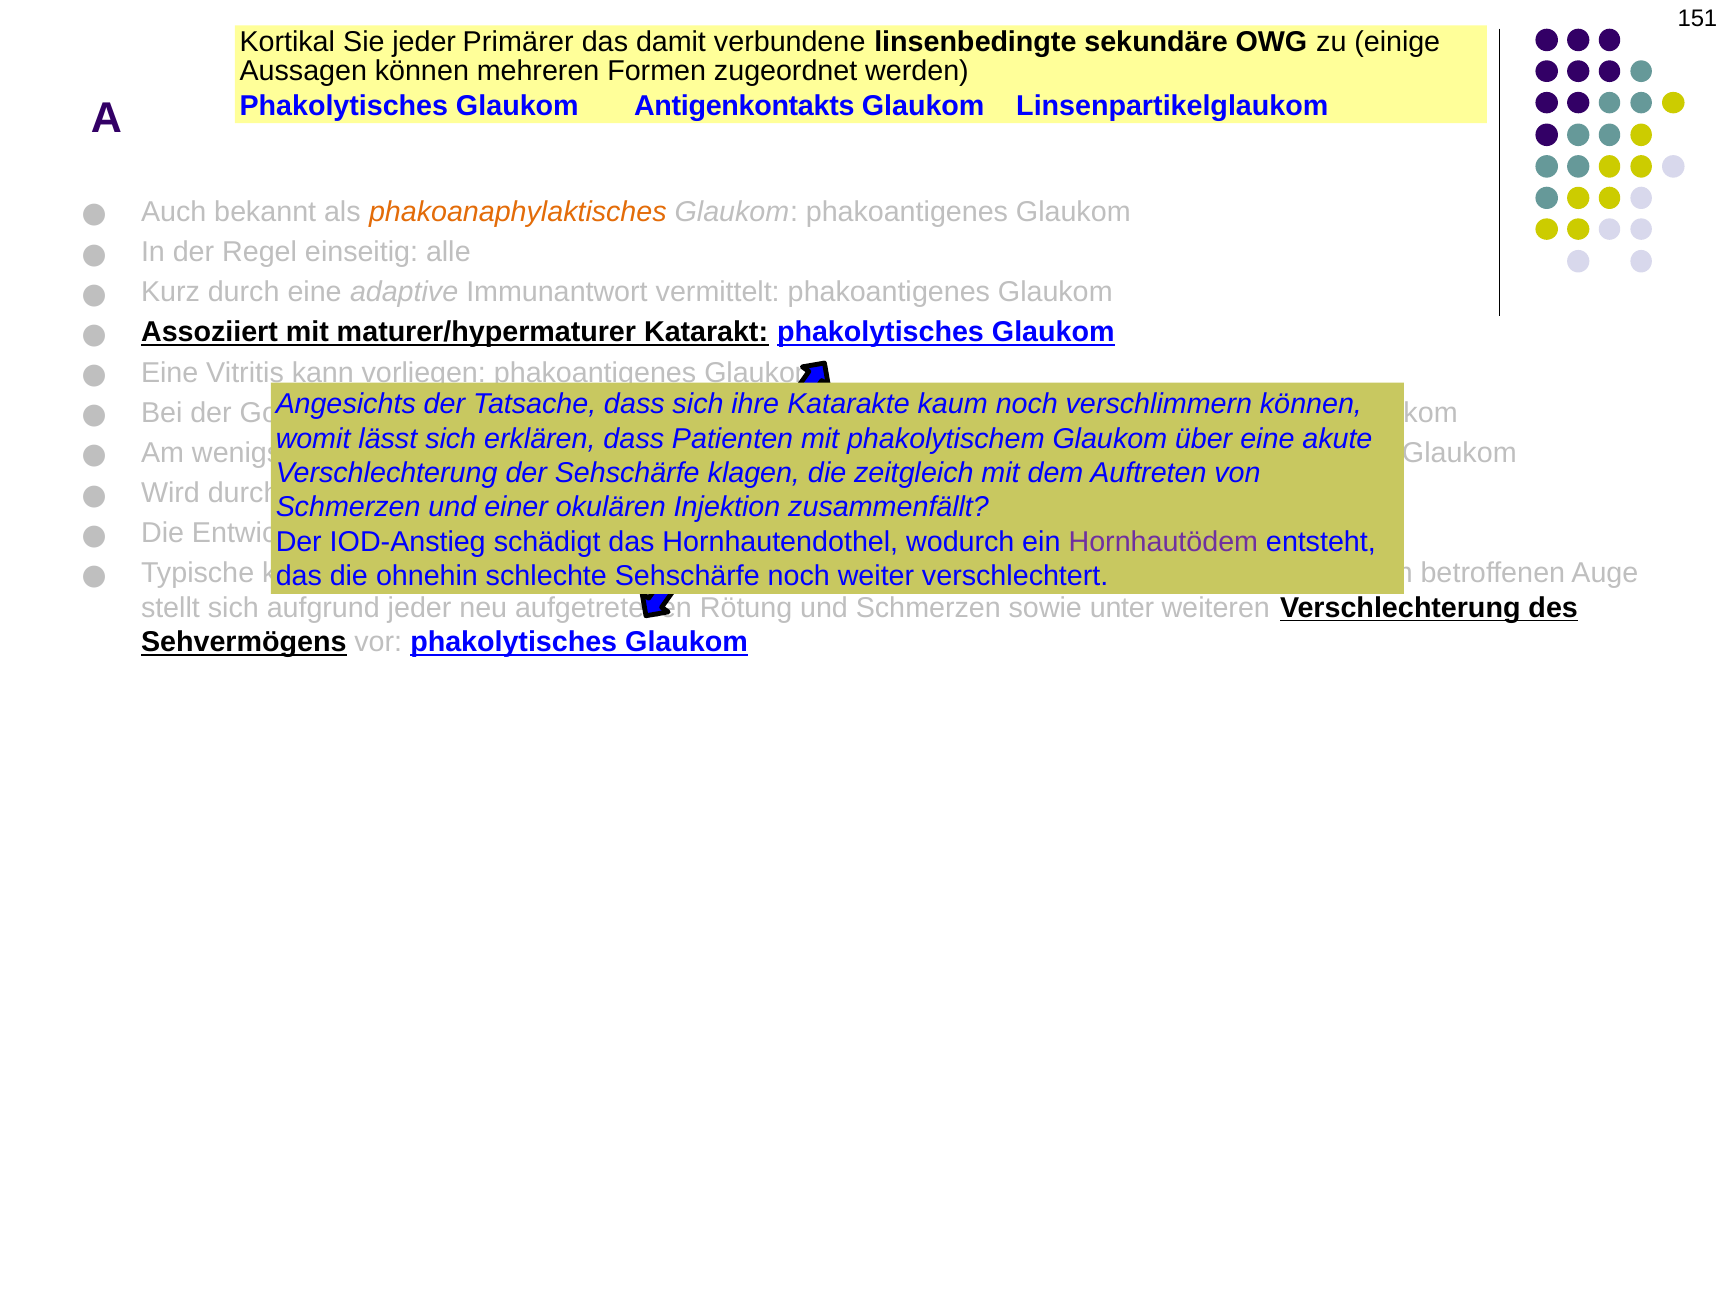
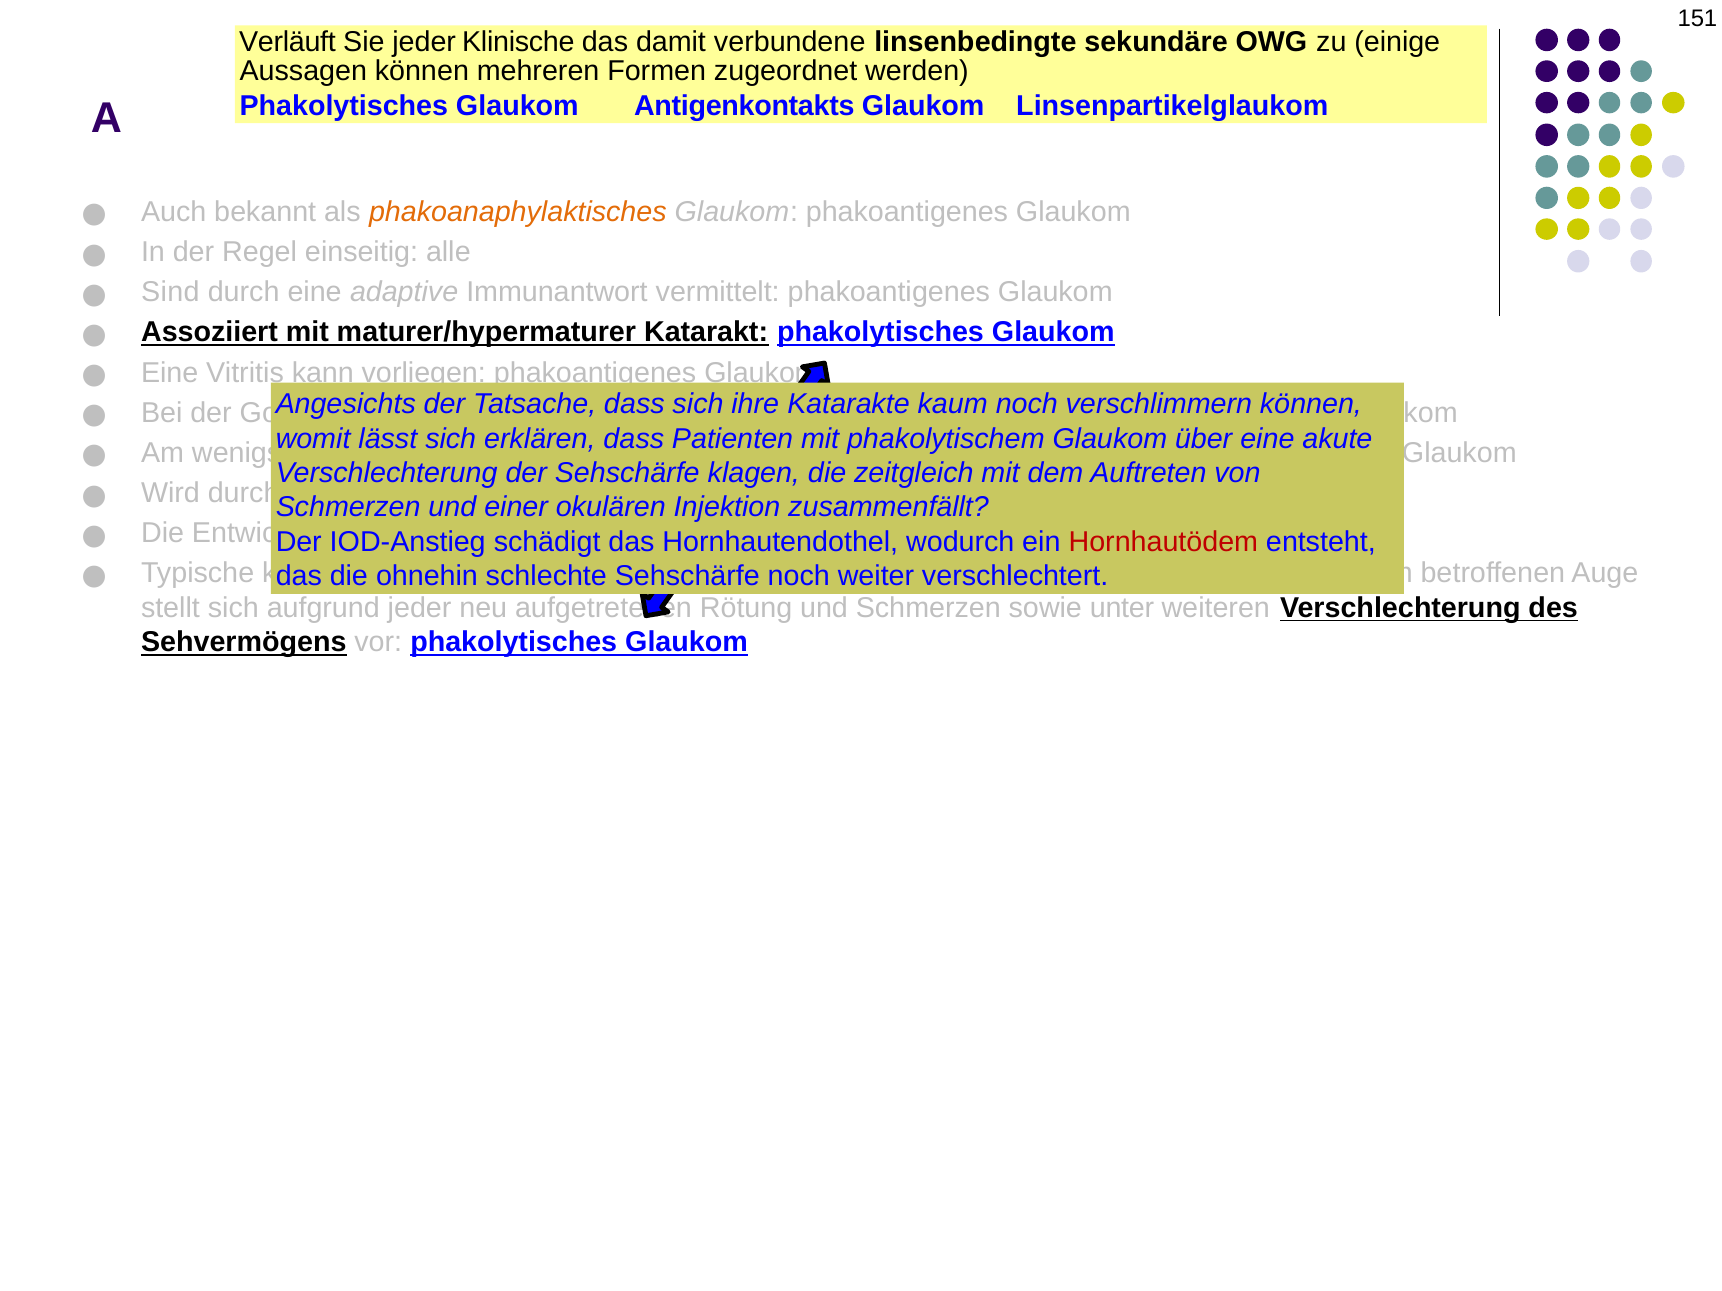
Kortikal: Kortikal -> Verläuft (287, 42)
jeder Primärer: Primärer -> Klinische (518, 42)
Kurz: Kurz -> Sind (170, 292)
Hornhautödem colour: purple -> red (1163, 542)
